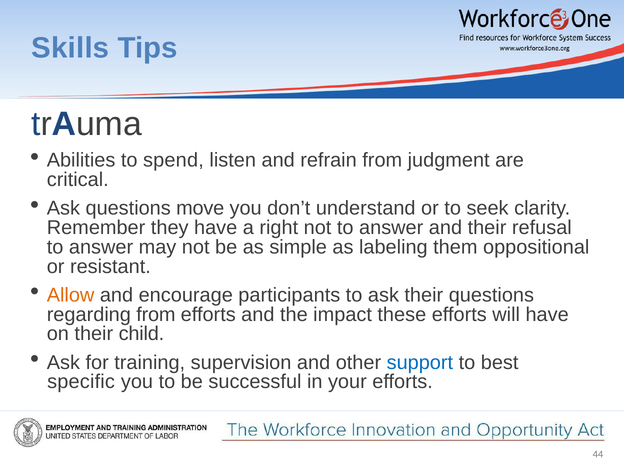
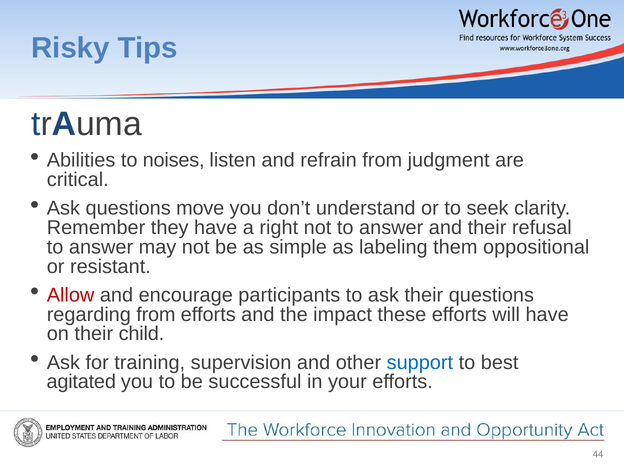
Skills: Skills -> Risky (70, 48)
spend: spend -> noises (174, 160)
Allow colour: orange -> red (71, 295)
specific: specific -> agitated (81, 382)
